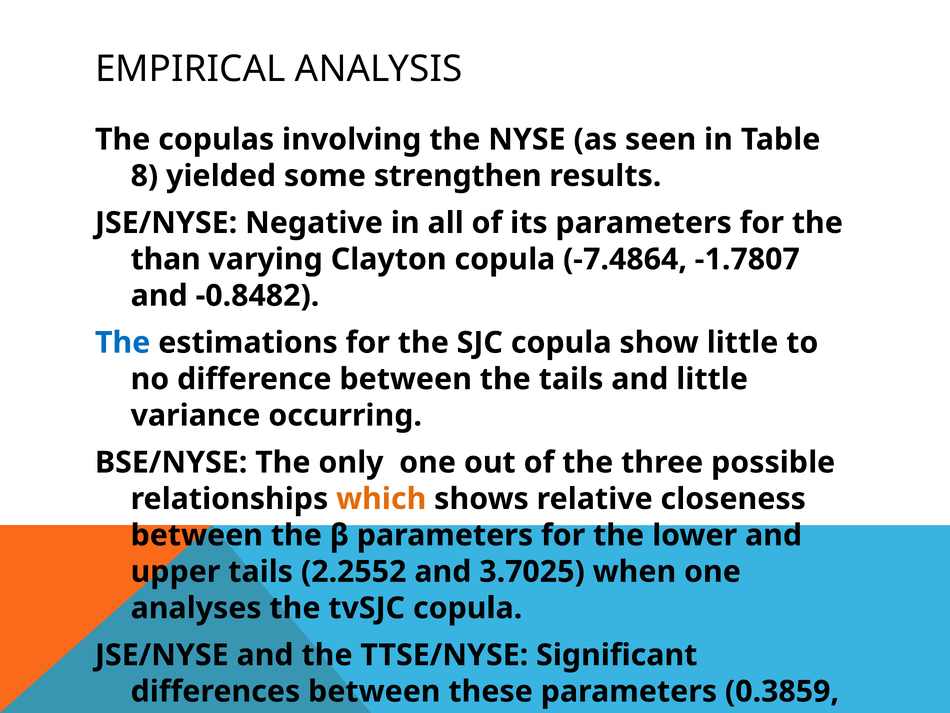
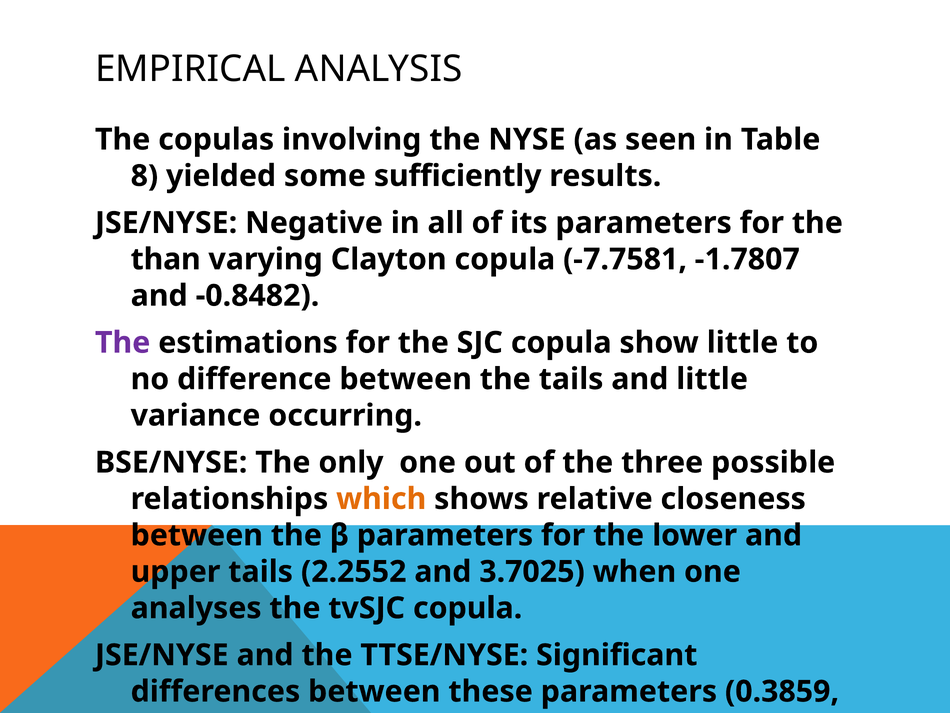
strengthen: strengthen -> sufficiently (458, 176)
-7.4864: -7.4864 -> -7.7581 (625, 259)
The colour: blue -> purple (123, 342)
